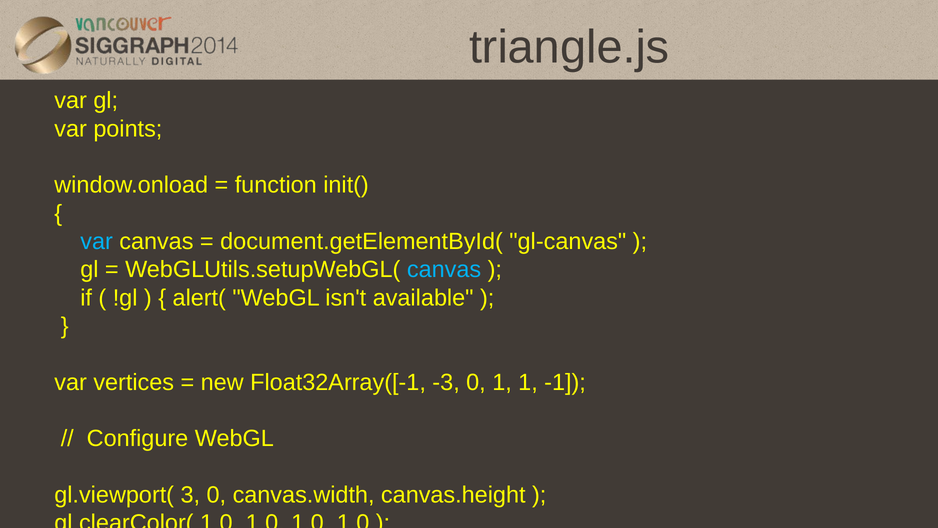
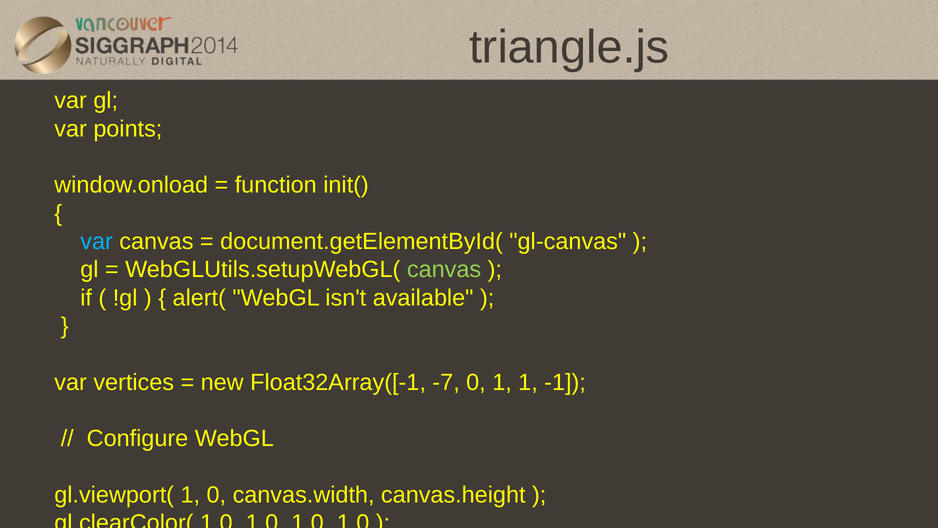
canvas colour: light blue -> light green (444, 269)
-3: -3 -> -7 (446, 382)
gl.viewport( 3: 3 -> 1 (190, 495)
